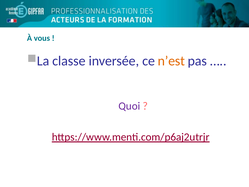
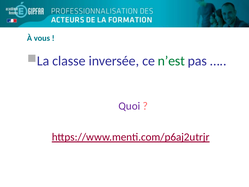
n’est colour: orange -> green (171, 61)
